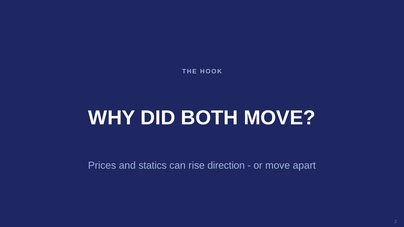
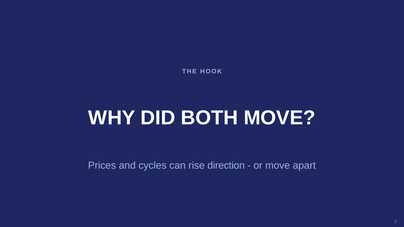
statics: statics -> cycles (153, 166)
